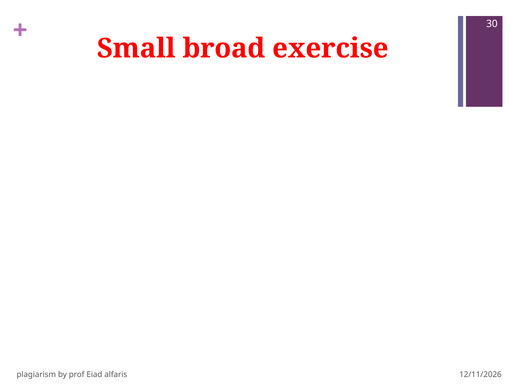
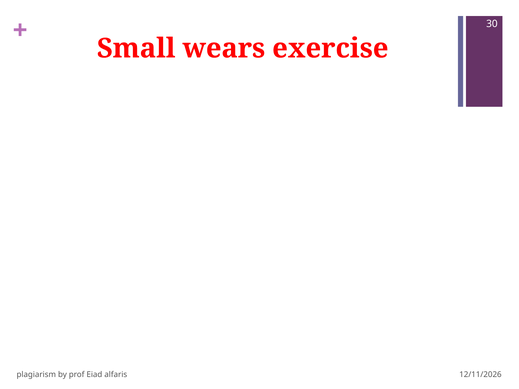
broad: broad -> wears (224, 48)
